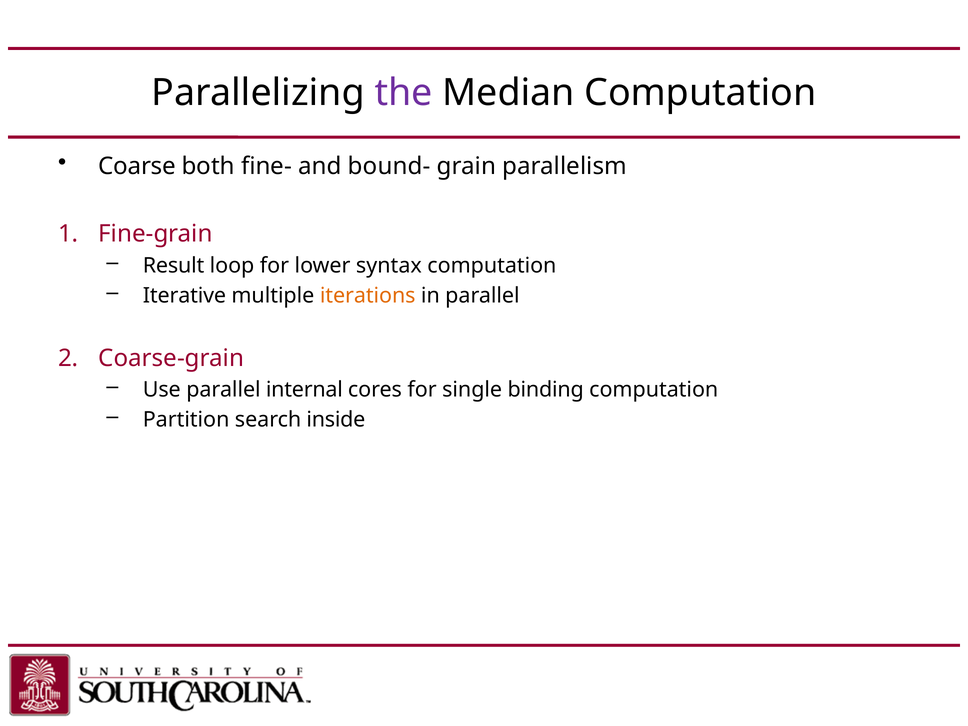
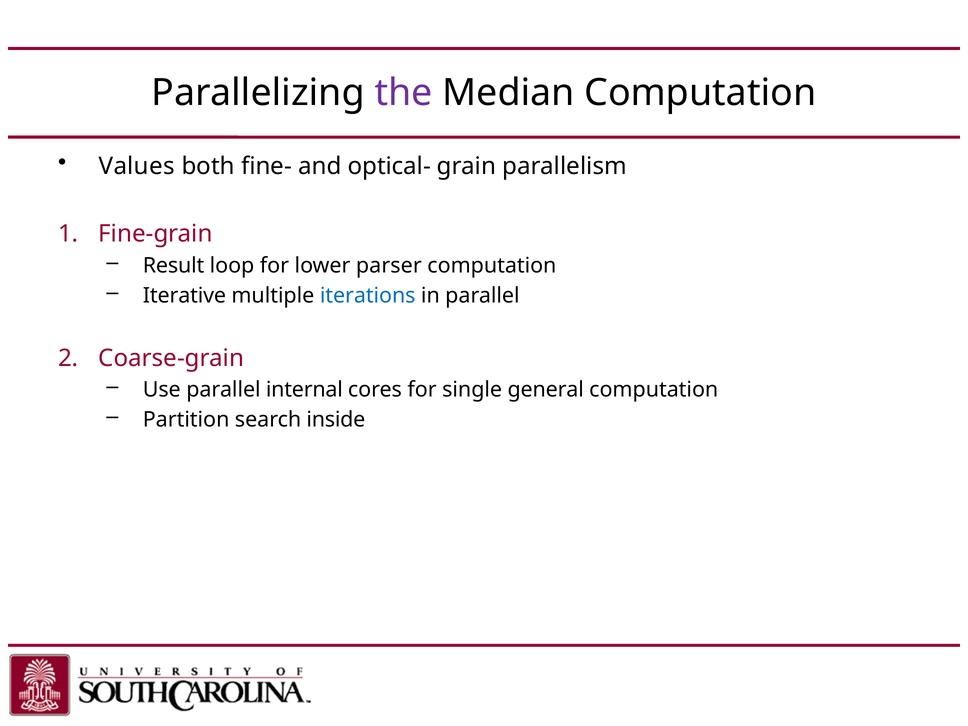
Coarse: Coarse -> Values (137, 166)
bound-: bound- -> optical- (389, 166)
syntax: syntax -> parser (389, 266)
iterations colour: orange -> blue (368, 296)
binding: binding -> general (546, 390)
